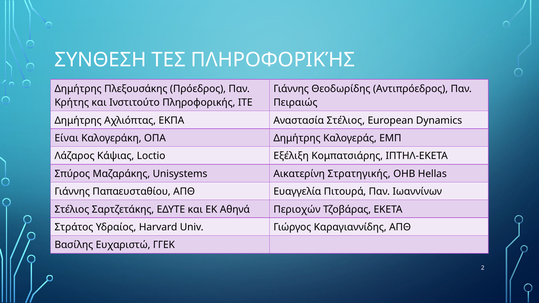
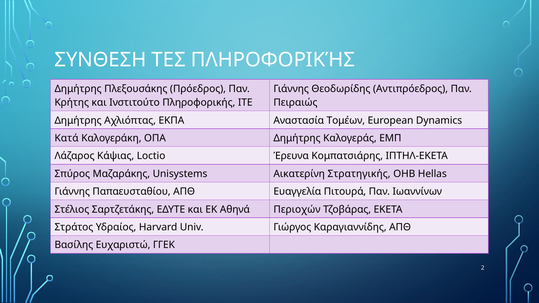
Αναστασία Στέλιος: Στέλιος -> Τομέων (346, 120)
Είναι: Είναι -> Κατά (67, 138)
Εξέλιξη: Εξέλιξη -> Έρευνα (291, 156)
